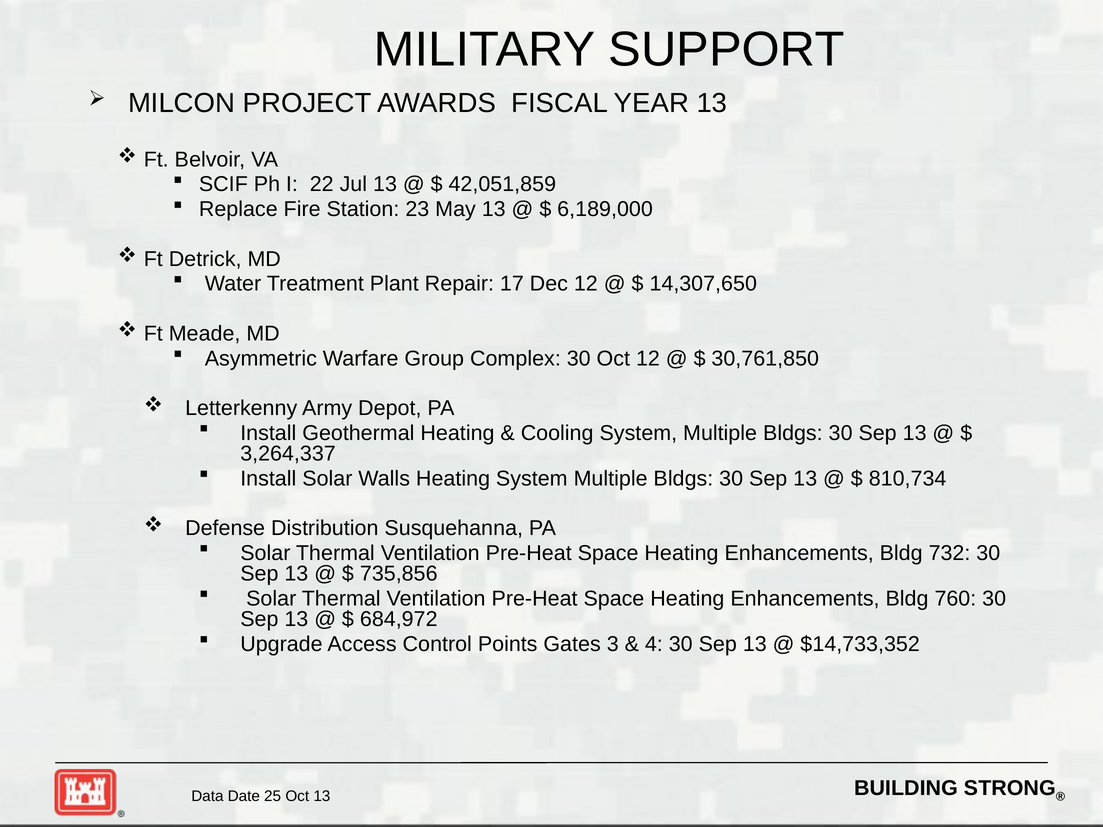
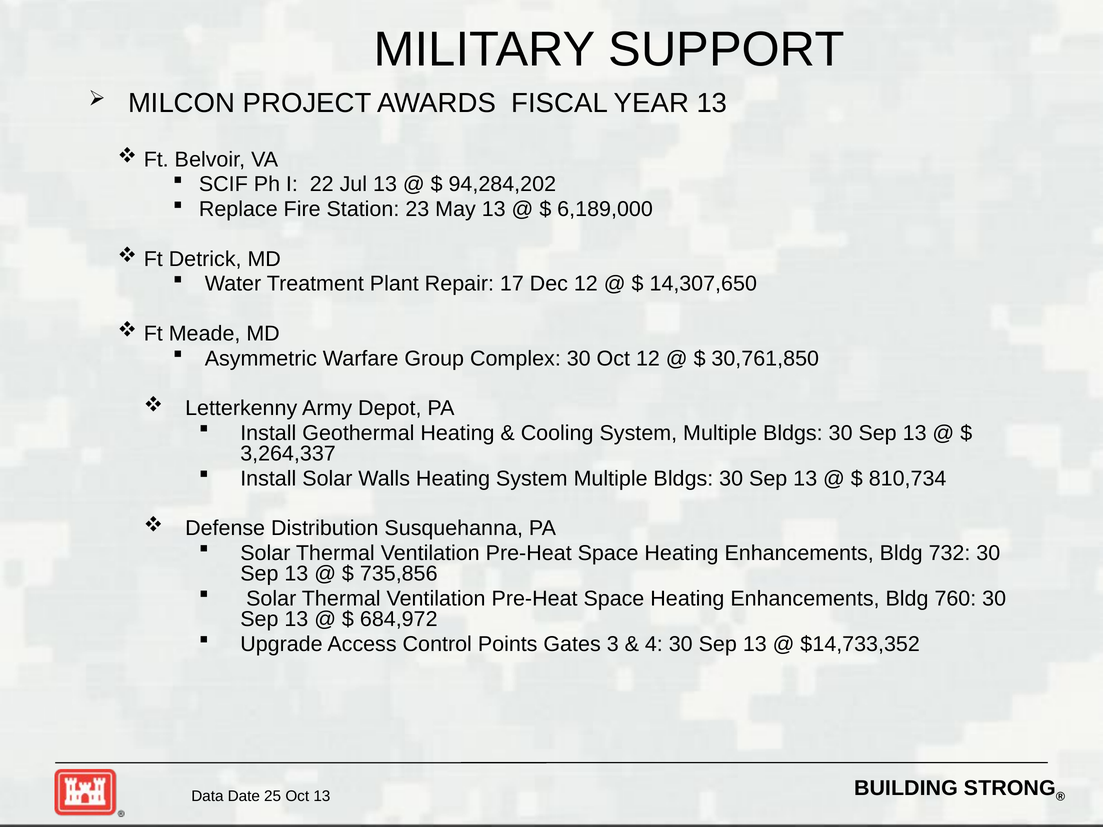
42,051,859: 42,051,859 -> 94,284,202 (502, 184)
